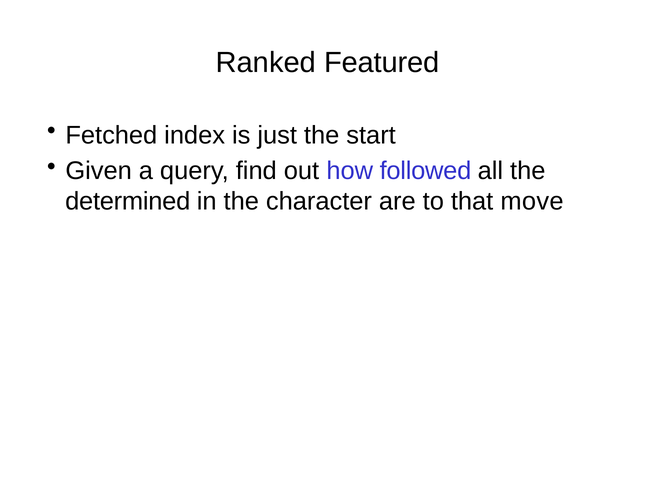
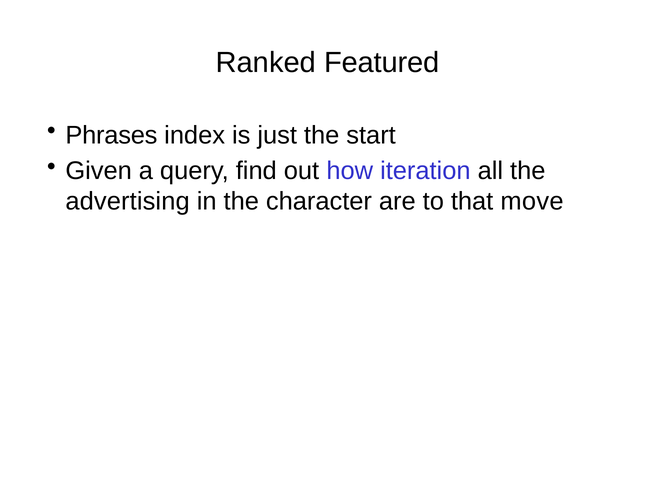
Fetched: Fetched -> Phrases (111, 135)
followed: followed -> iteration (425, 171)
determined: determined -> advertising (128, 201)
